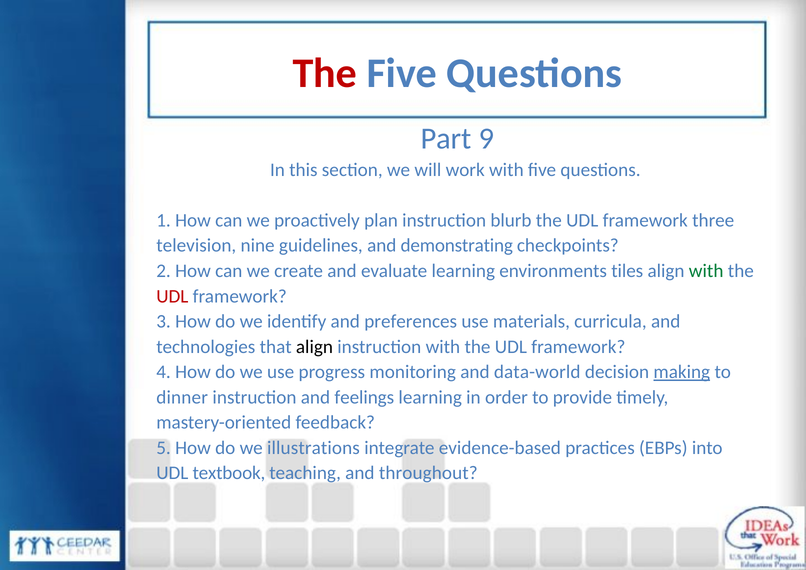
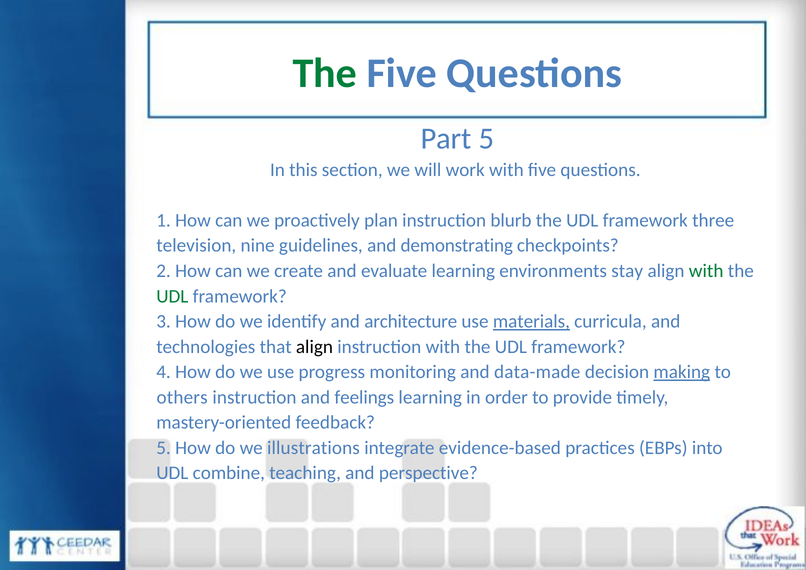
The colour: red -> green (325, 73)
Part 9: 9 -> 5 (486, 138)
tiles: tiles -> stay (627, 271)
UDL colour: red -> green (172, 296)
preferences: preferences -> architecture (411, 321)
materials underline: none -> present (531, 321)
data-world: data-world -> data-made (537, 372)
dinner: dinner -> others (182, 397)
textbook: textbook -> combine (229, 473)
throughout: throughout -> perspective (428, 473)
